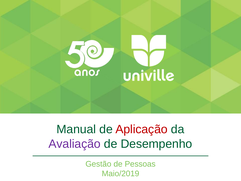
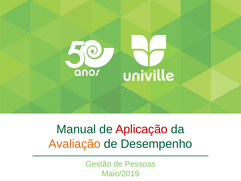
Avaliação colour: purple -> orange (75, 144)
